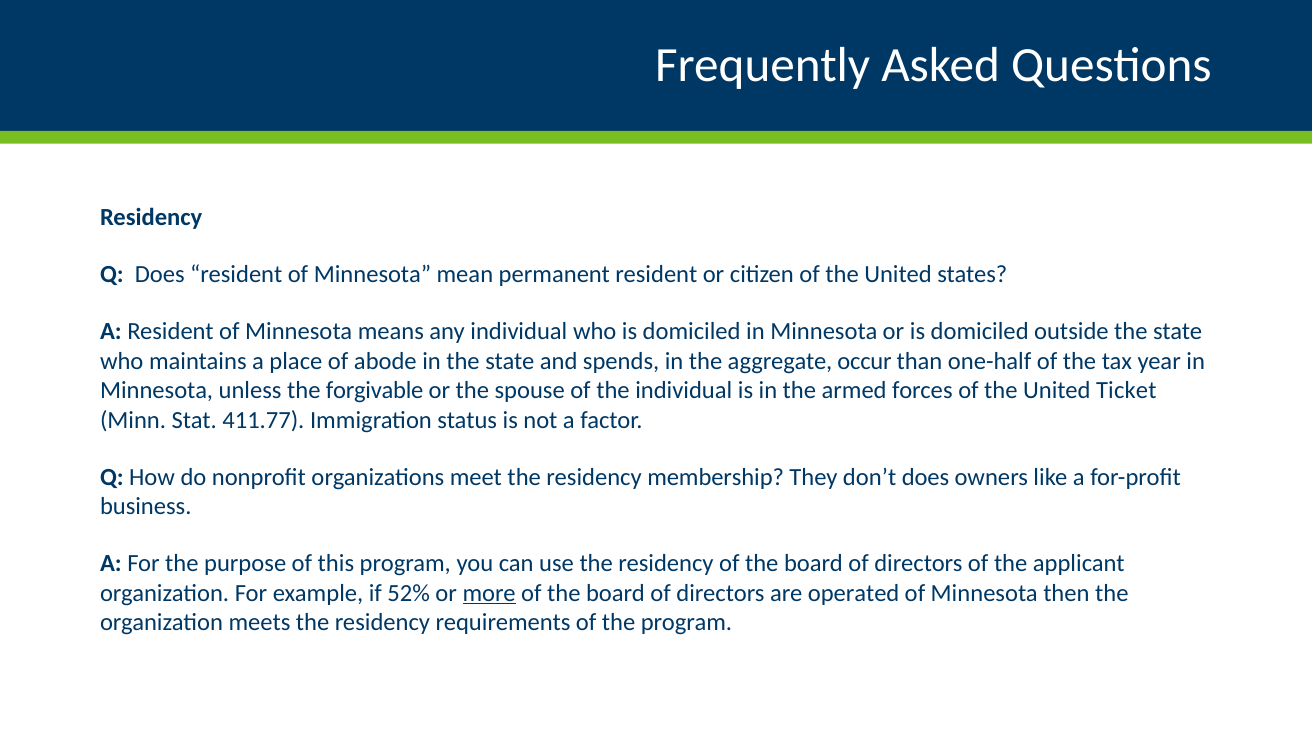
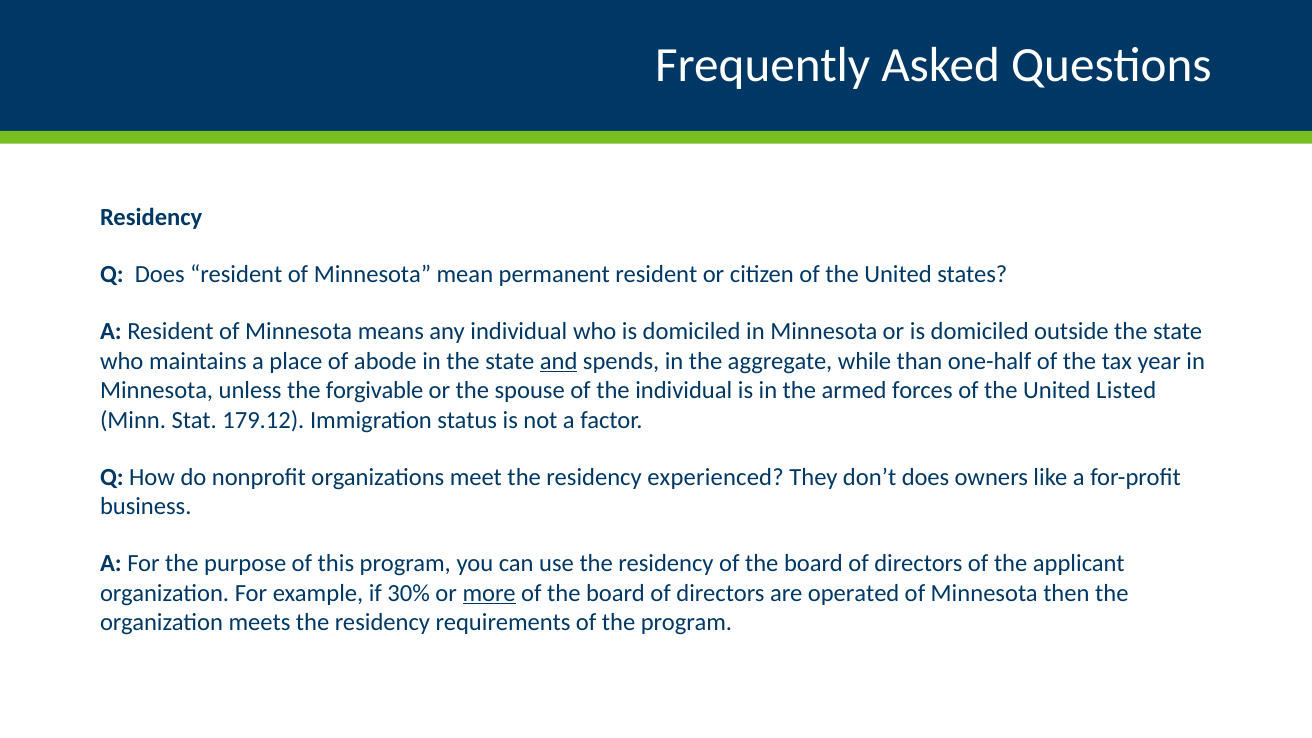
and underline: none -> present (559, 361)
occur: occur -> while (865, 361)
Ticket: Ticket -> Listed (1126, 391)
411.77: 411.77 -> 179.12 (263, 420)
membership: membership -> experienced (716, 477)
52%: 52% -> 30% (409, 593)
